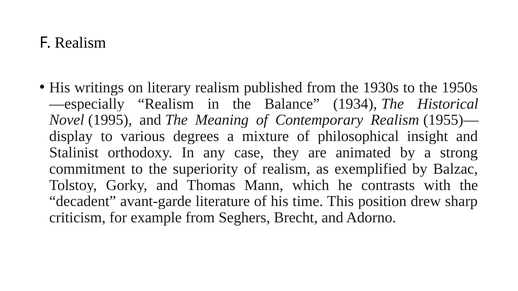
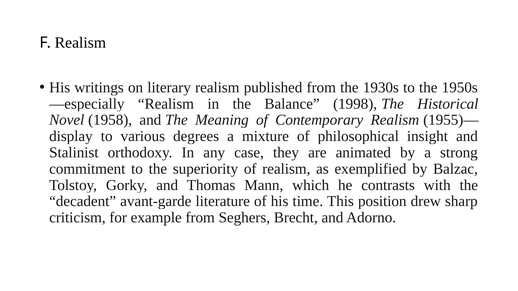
1934: 1934 -> 1998 (355, 104)
1995: 1995 -> 1958 (110, 120)
